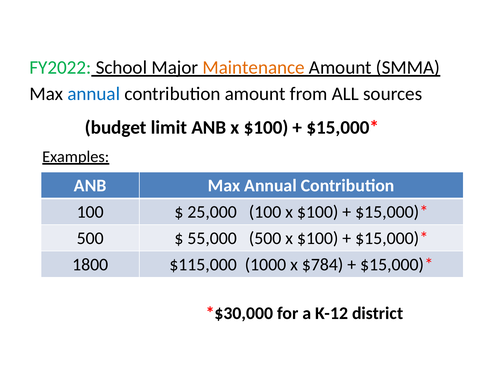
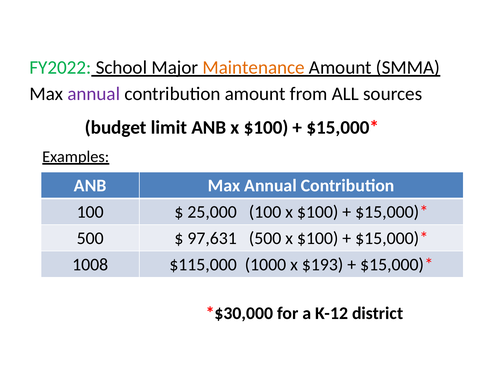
annual colour: blue -> purple (94, 94)
55,000: 55,000 -> 97,631 (212, 238)
1800: 1800 -> 1008 (90, 265)
$784: $784 -> $193 (323, 265)
